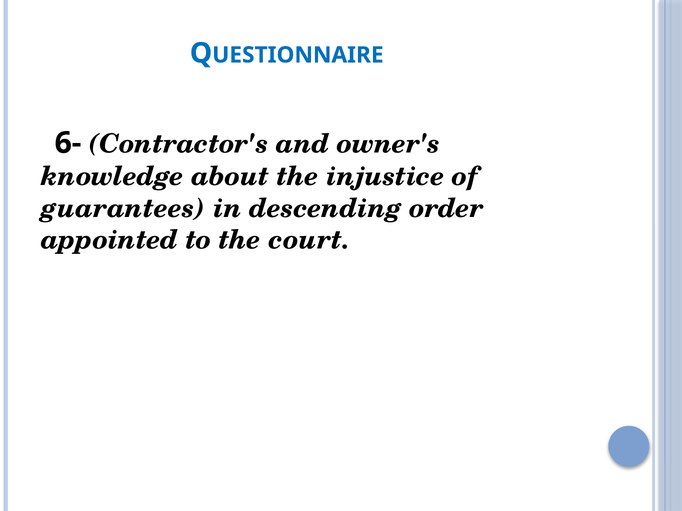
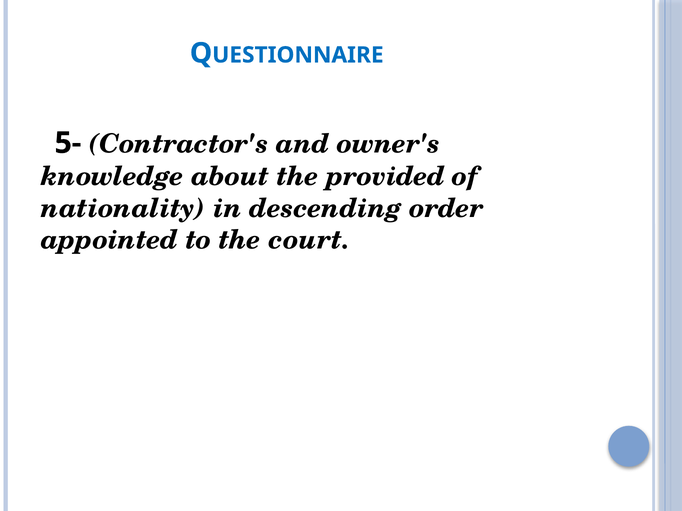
6-: 6- -> 5- (68, 143)
injustice: injustice -> provided (385, 177)
guarantees: guarantees -> nationality (123, 209)
